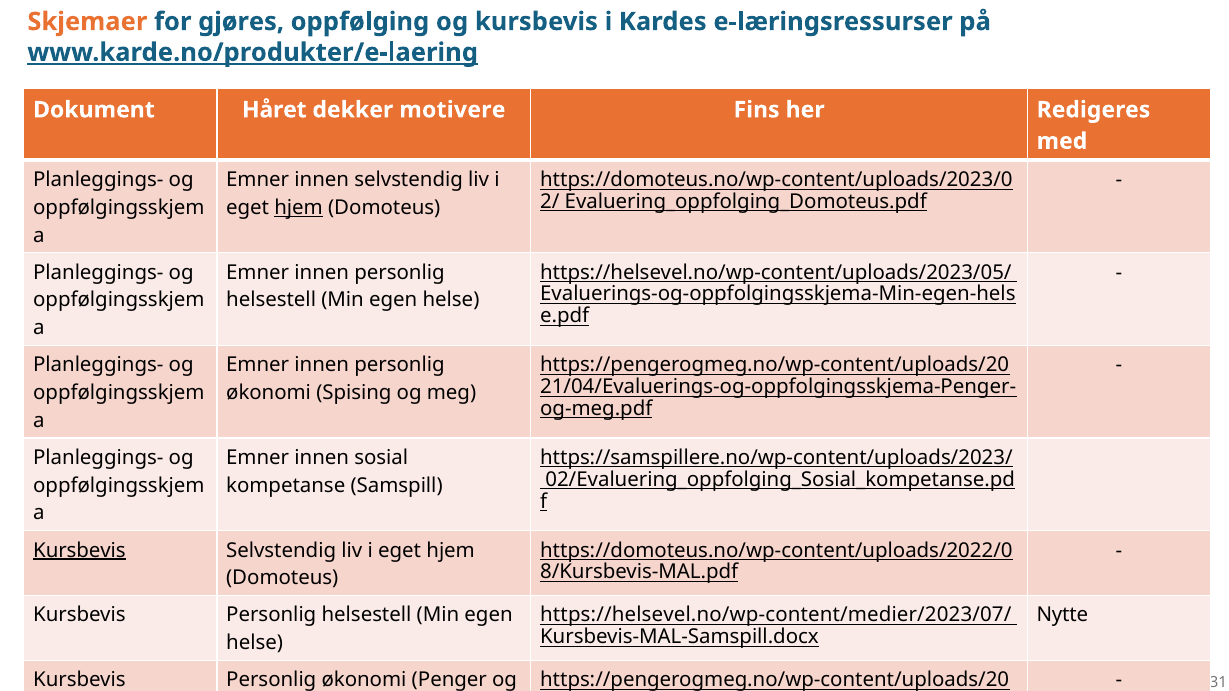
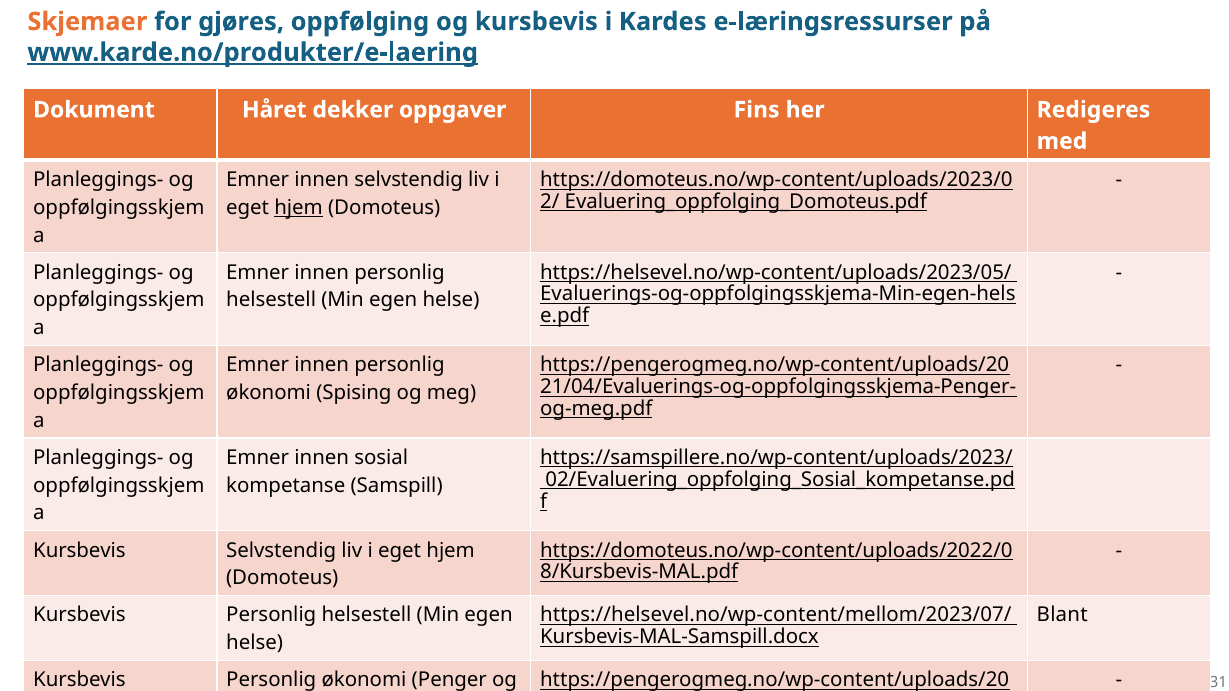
motivere: motivere -> oppgaver (453, 110)
Kursbevis underline: present -> none (79, 550)
https://helsevel.no/wp-content/medier/2023/07/: https://helsevel.no/wp-content/medier/2023/07/ -> https://helsevel.no/wp-content/mellom/2023/07/ (776, 615)
Nytte: Nytte -> Blant (1062, 615)
